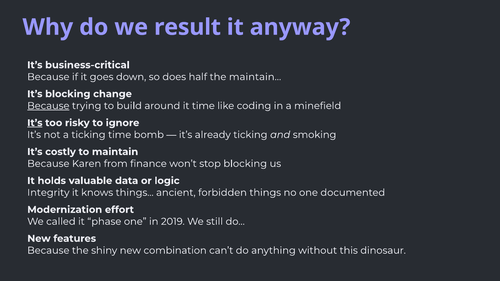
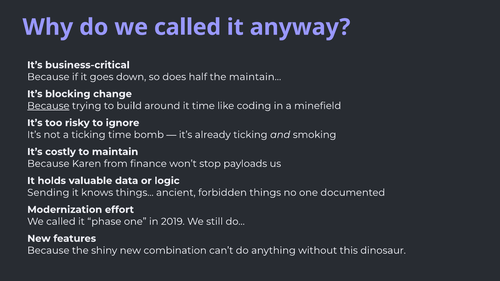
do we result: result -> called (188, 27)
It’s underline: present -> none (35, 123)
stop blocking: blocking -> payloads (245, 164)
Integrity: Integrity -> Sending (48, 193)
